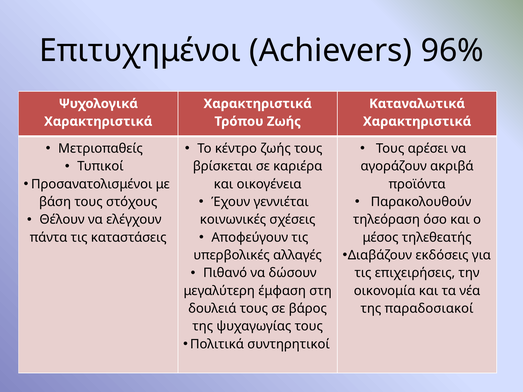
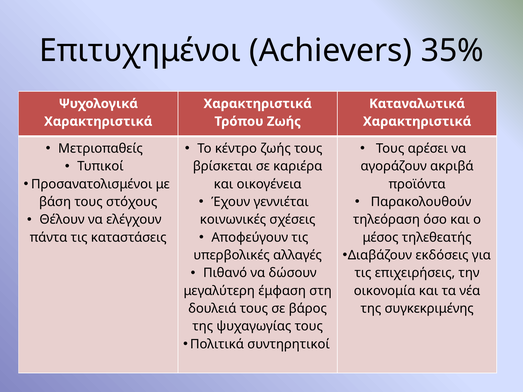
96%: 96% -> 35% (452, 51)
παραδοσιακοί: παραδοσιακοί -> συγκεκριμένης (429, 309)
